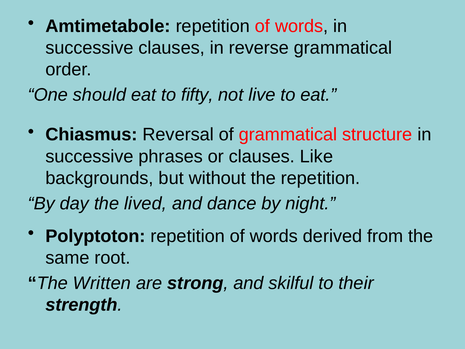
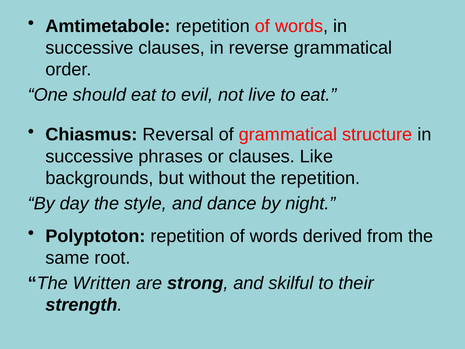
fifty: fifty -> evil (197, 95)
lived: lived -> style (146, 203)
